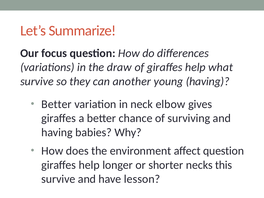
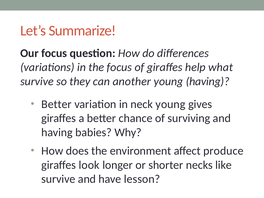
the draw: draw -> focus (119, 67)
neck elbow: elbow -> young (170, 104)
affect question: question -> produce (223, 151)
help: help -> look (89, 165)
this: this -> like (224, 165)
